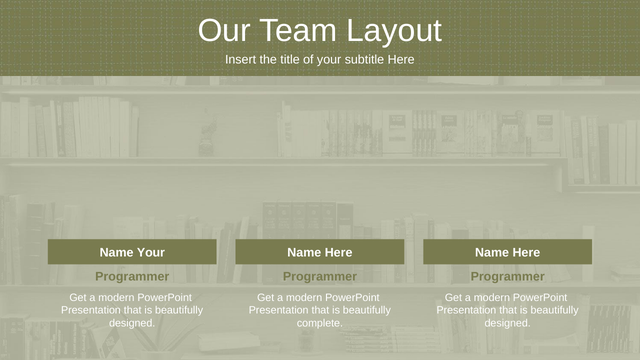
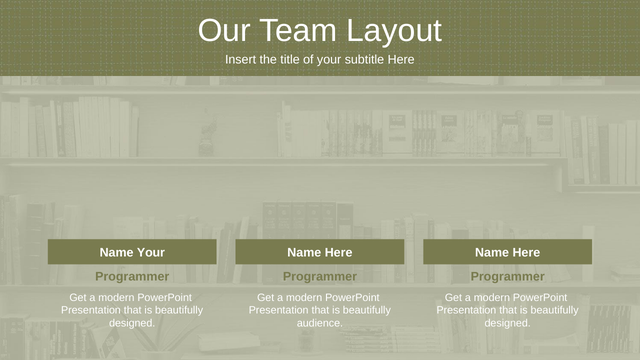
complete: complete -> audience (320, 323)
